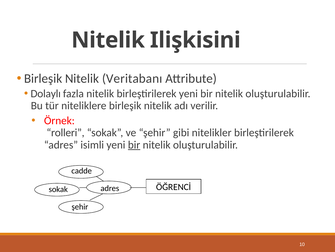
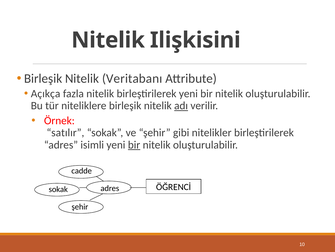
Dolaylı: Dolaylı -> Açıkça (46, 93)
adı underline: none -> present (181, 105)
rolleri: rolleri -> satılır (65, 132)
